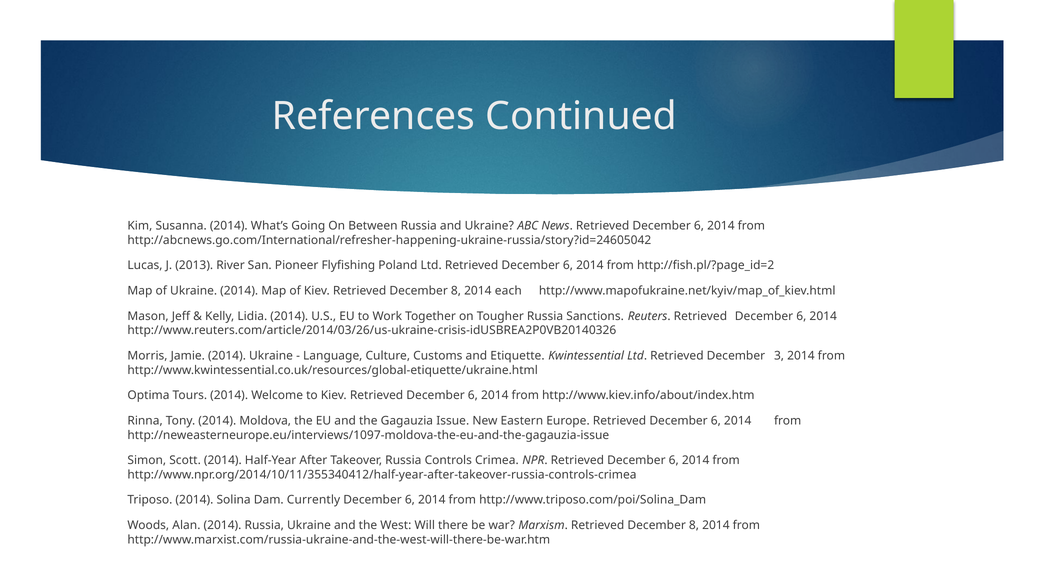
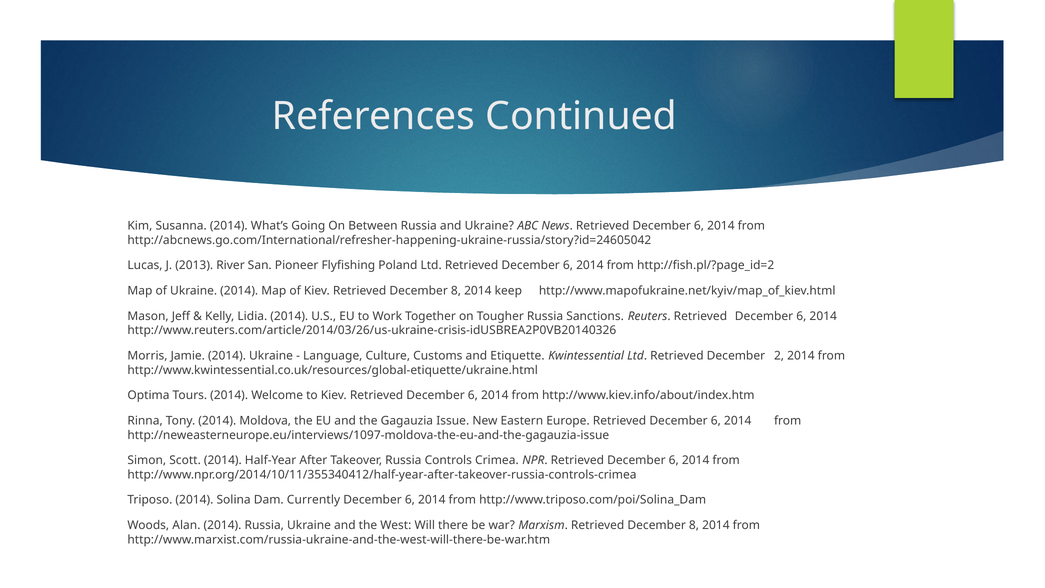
each: each -> keep (508, 291)
3: 3 -> 2 (779, 356)
